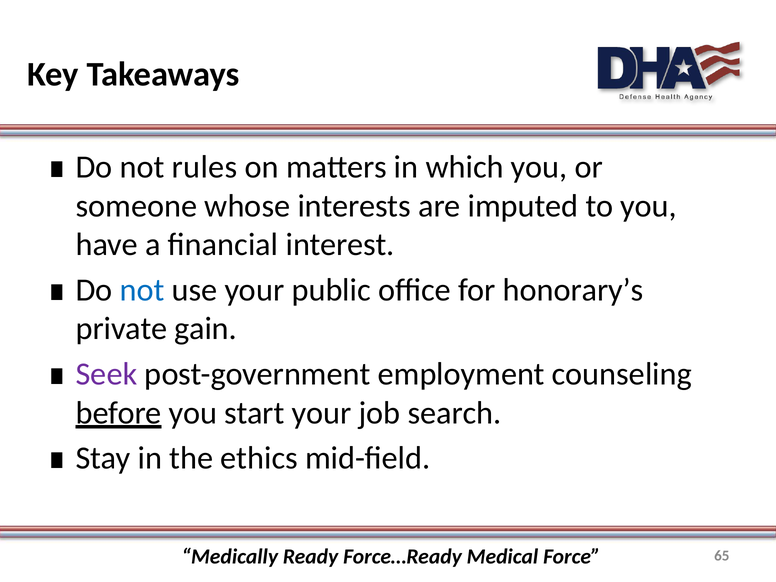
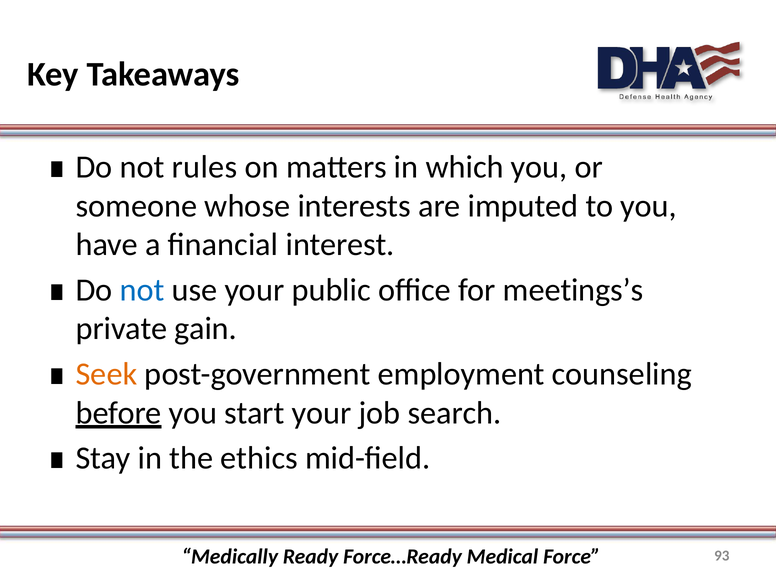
honorary’s: honorary’s -> meetings’s (573, 290)
Seek colour: purple -> orange (106, 374)
65: 65 -> 93 (722, 556)
